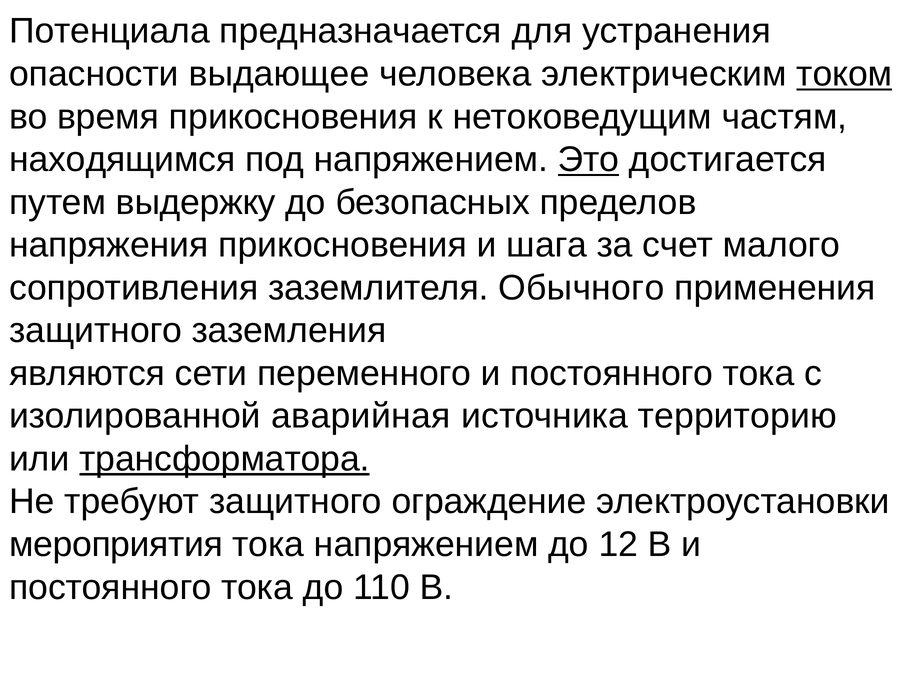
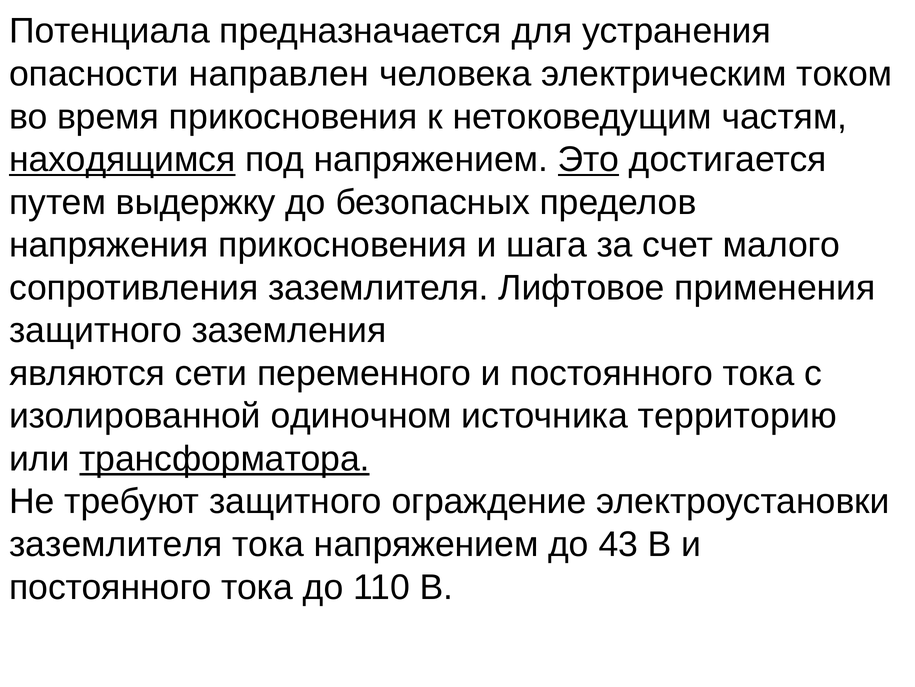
выдающее: выдающее -> направлен (279, 74)
током underline: present -> none (844, 74)
находящимся underline: none -> present (122, 159)
Обычного: Обычного -> Лифтовое (582, 288)
аварийная: аварийная -> одиночном (361, 416)
мероприятия: мероприятия -> заземлителя (116, 544)
12: 12 -> 43 (618, 544)
